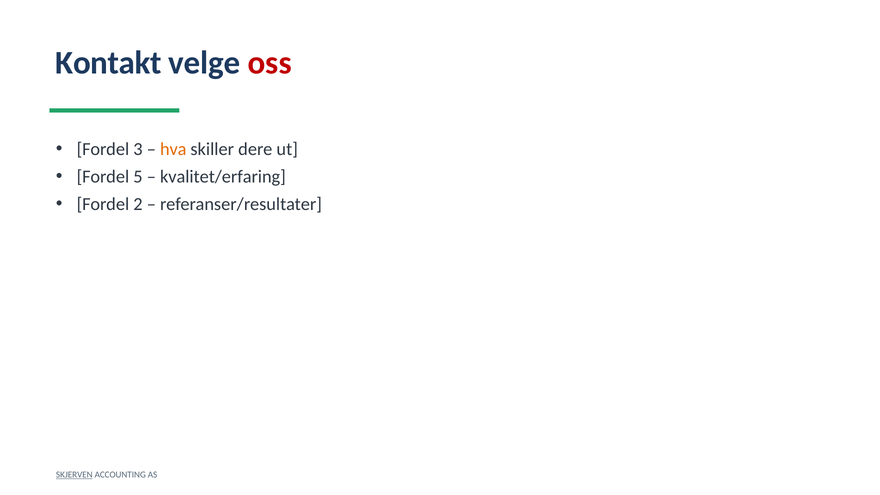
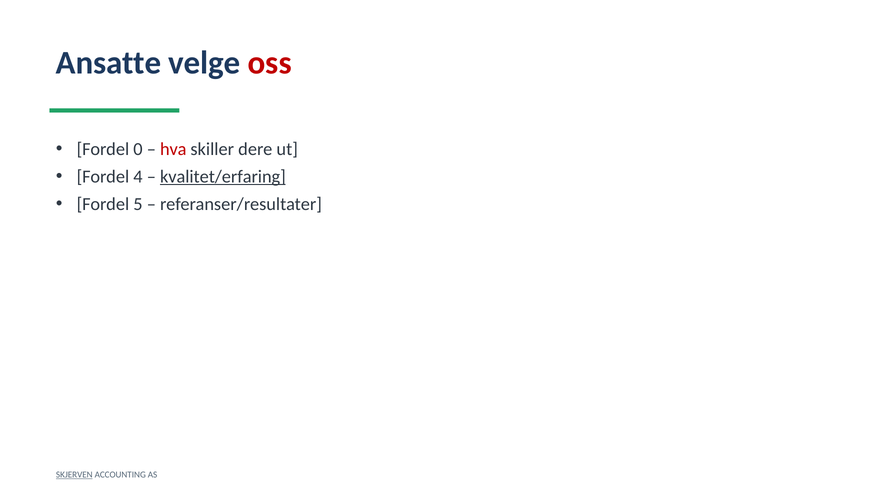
Kontakt: Kontakt -> Ansatte (109, 63)
3: 3 -> 0 (138, 149)
hva colour: orange -> red (173, 149)
5: 5 -> 4 (138, 177)
kvalitet/erfaring underline: none -> present (223, 177)
2: 2 -> 5 (138, 204)
